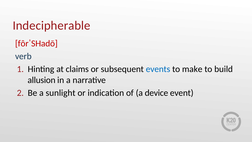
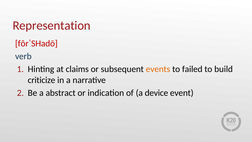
Indecipherable: Indecipherable -> Representation (52, 25)
events colour: blue -> orange (158, 69)
make: make -> failed (192, 69)
allusion: allusion -> criticize (41, 80)
sunlight: sunlight -> abstract (61, 93)
